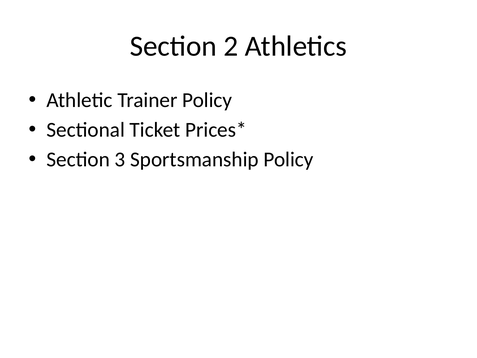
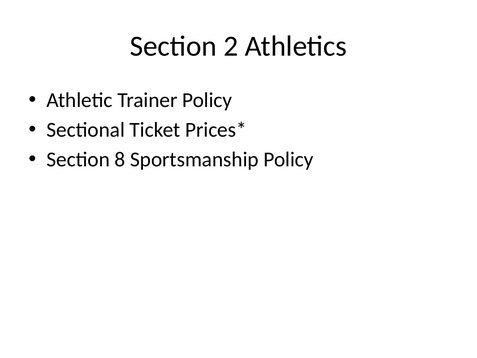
3: 3 -> 8 (120, 160)
